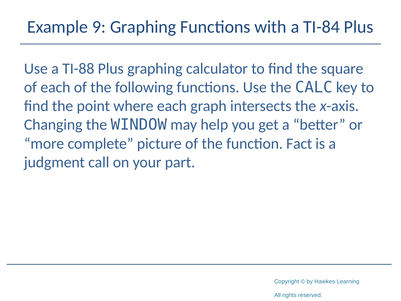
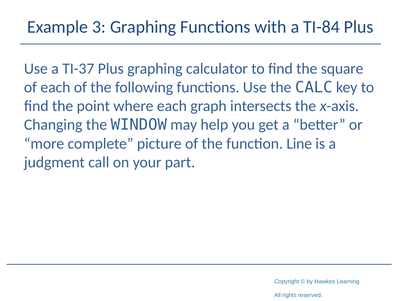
9: 9 -> 3 (99, 27)
TI-88: TI-88 -> TI-37 (78, 69)
Fact: Fact -> Line (299, 143)
